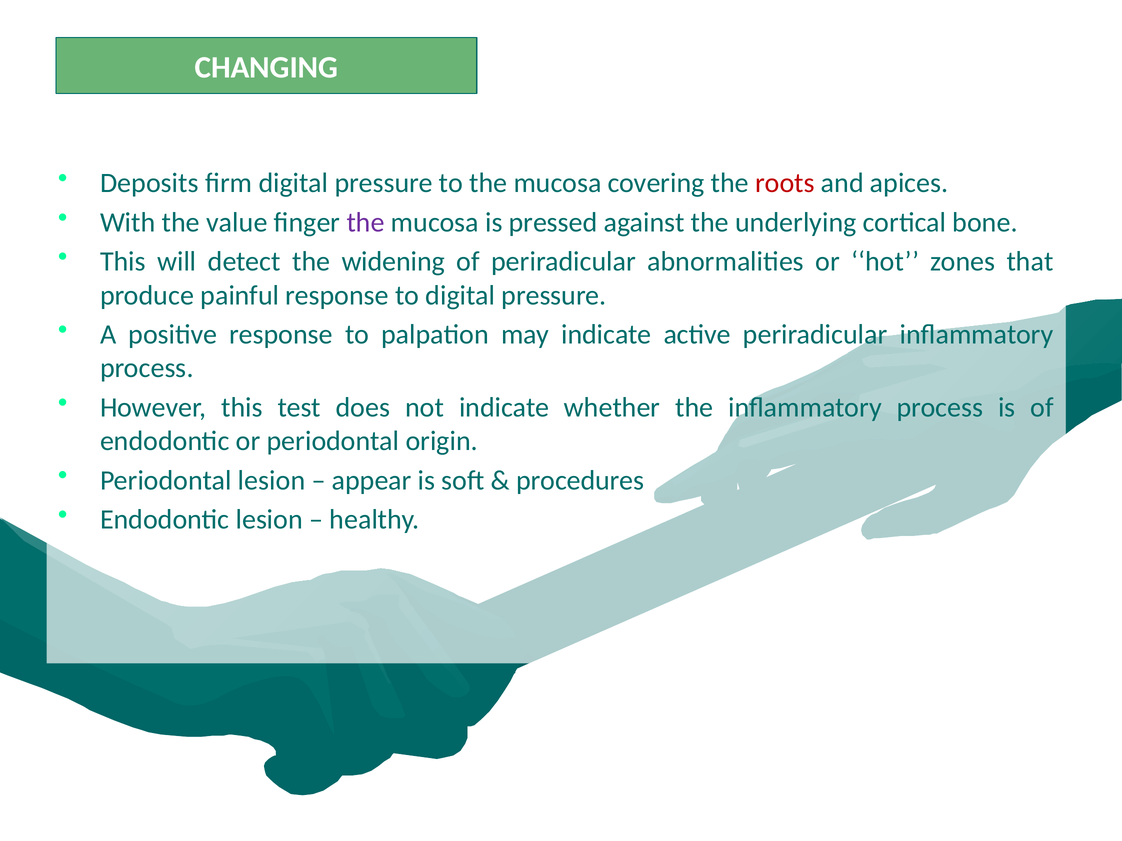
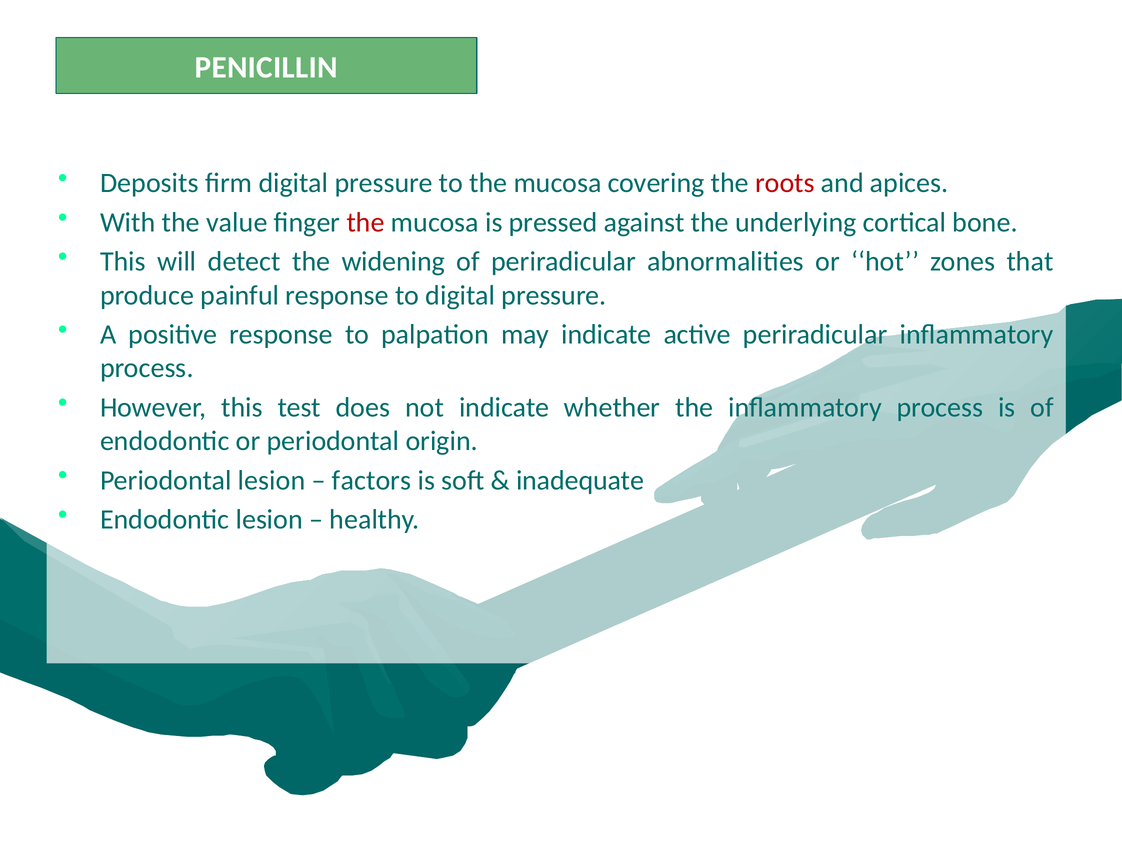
CHANGING: CHANGING -> PENICILLIN (266, 68)
the colour: purple -> red (366, 223)
appear: appear -> factors (372, 481)
procedures: procedures -> inadequate (580, 481)
